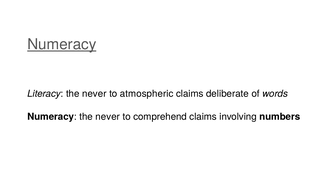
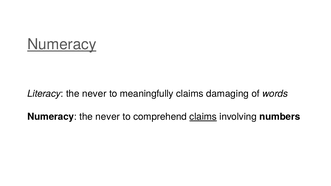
atmospheric: atmospheric -> meaningfully (147, 94)
deliberate: deliberate -> damaging (227, 94)
claims underline: none -> present (203, 117)
